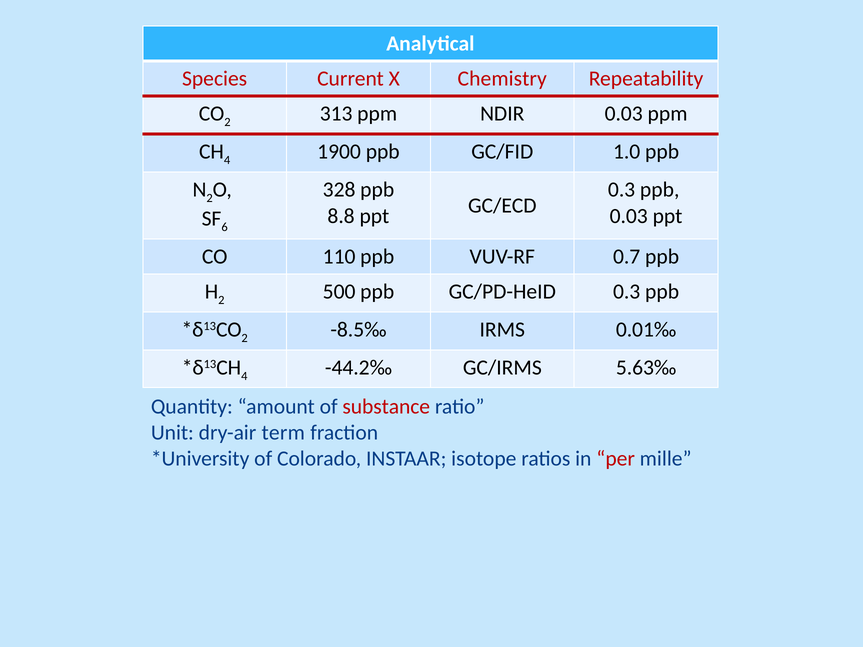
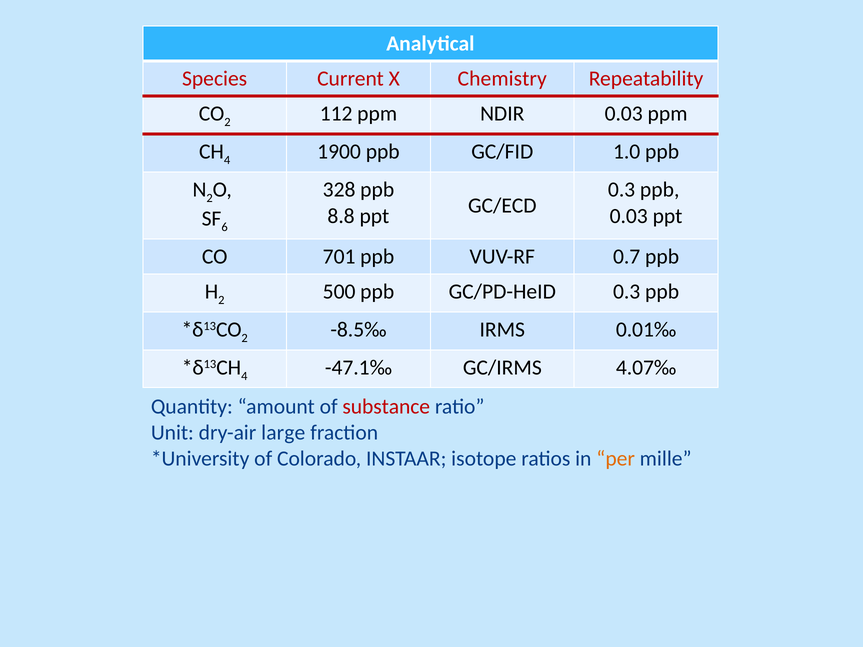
313: 313 -> 112 (336, 114)
110: 110 -> 701 (339, 257)
-44.2‰: -44.2‰ -> -47.1‰ (358, 368)
5.63‰: 5.63‰ -> 4.07‰ (646, 368)
term: term -> large (283, 433)
per colour: red -> orange (616, 459)
